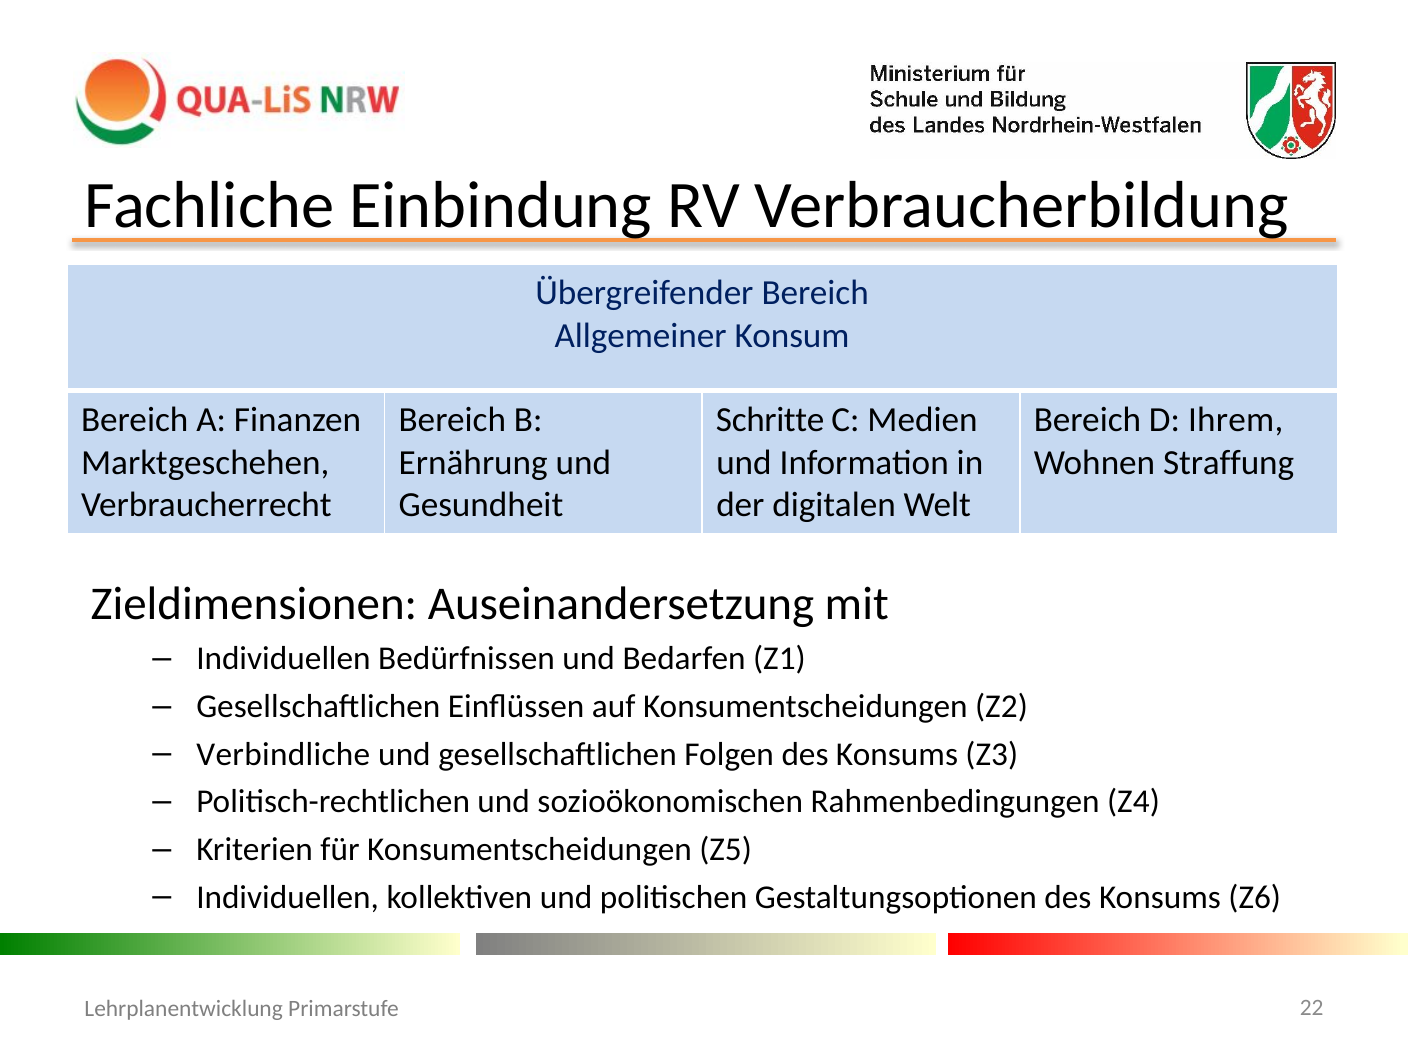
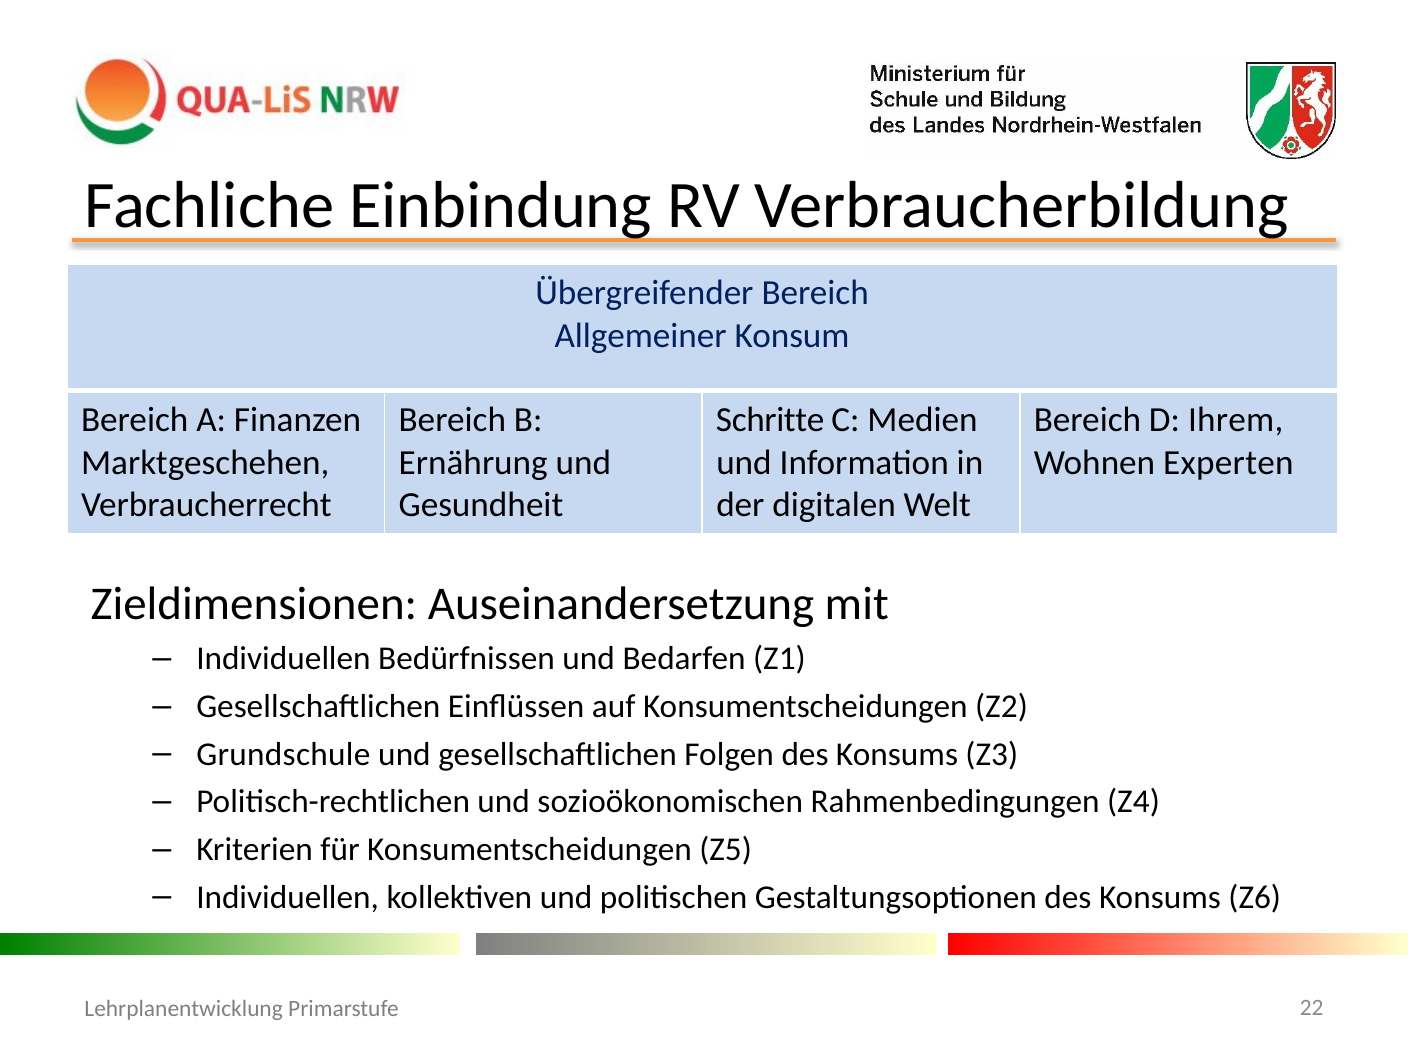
Straffung: Straffung -> Experten (1228, 462)
Verbindliche: Verbindliche -> Grundschule (283, 754)
